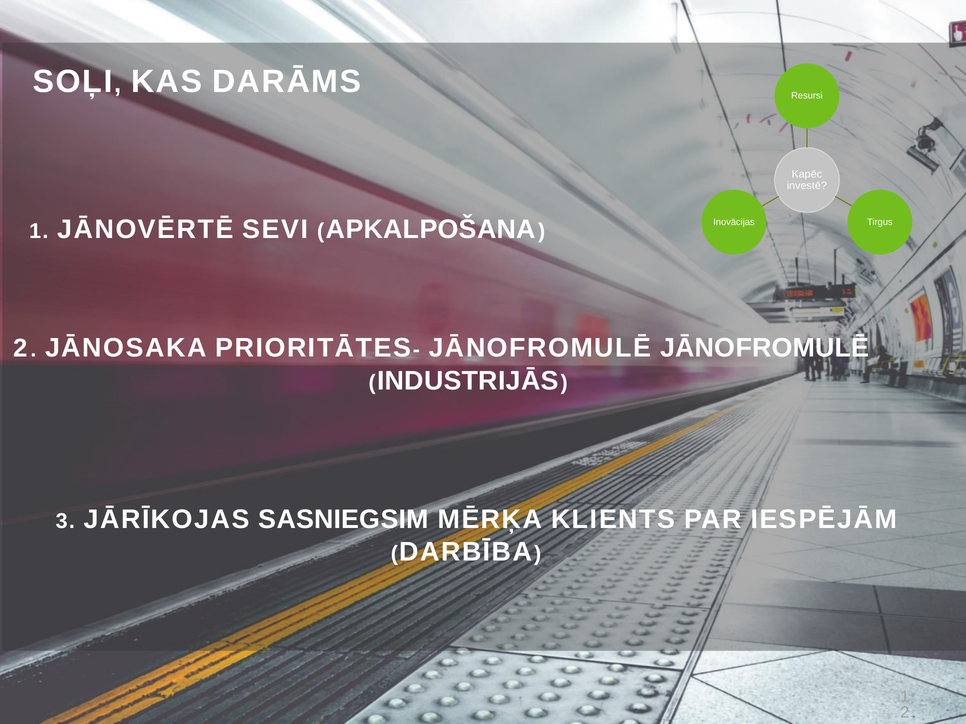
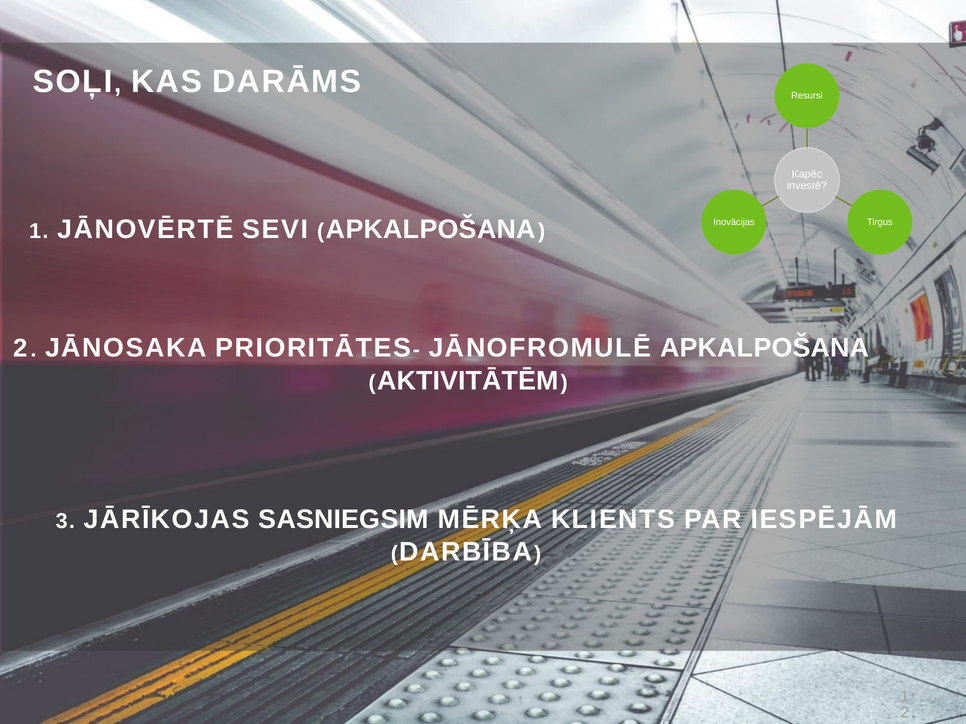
JĀNOFROMULĒ JĀNOFROMULĒ: JĀNOFROMULĒ -> APKALPOŠANA (765, 348)
INDUSTRIJĀS: INDUSTRIJĀS -> AKTIVITĀTĒM (468, 381)
